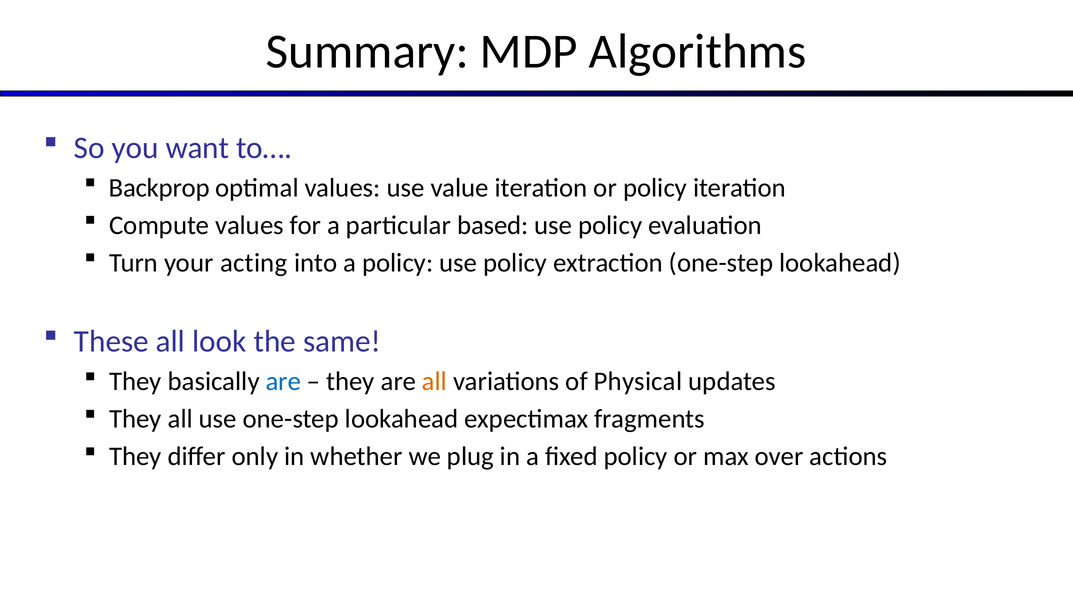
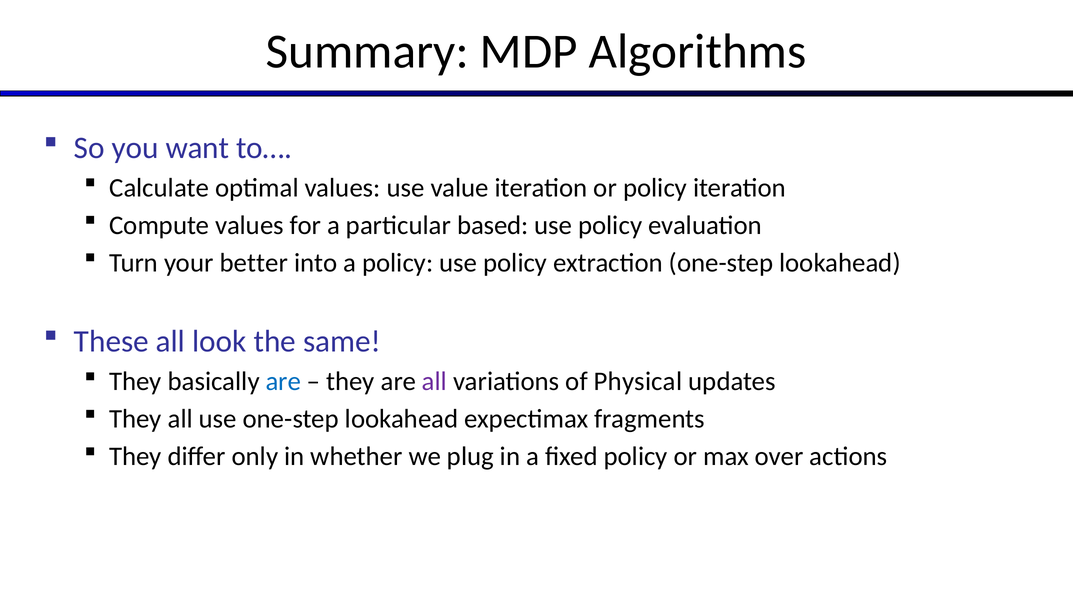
Backprop: Backprop -> Calculate (159, 188)
acting: acting -> better (254, 263)
all colour: orange -> purple (434, 382)
